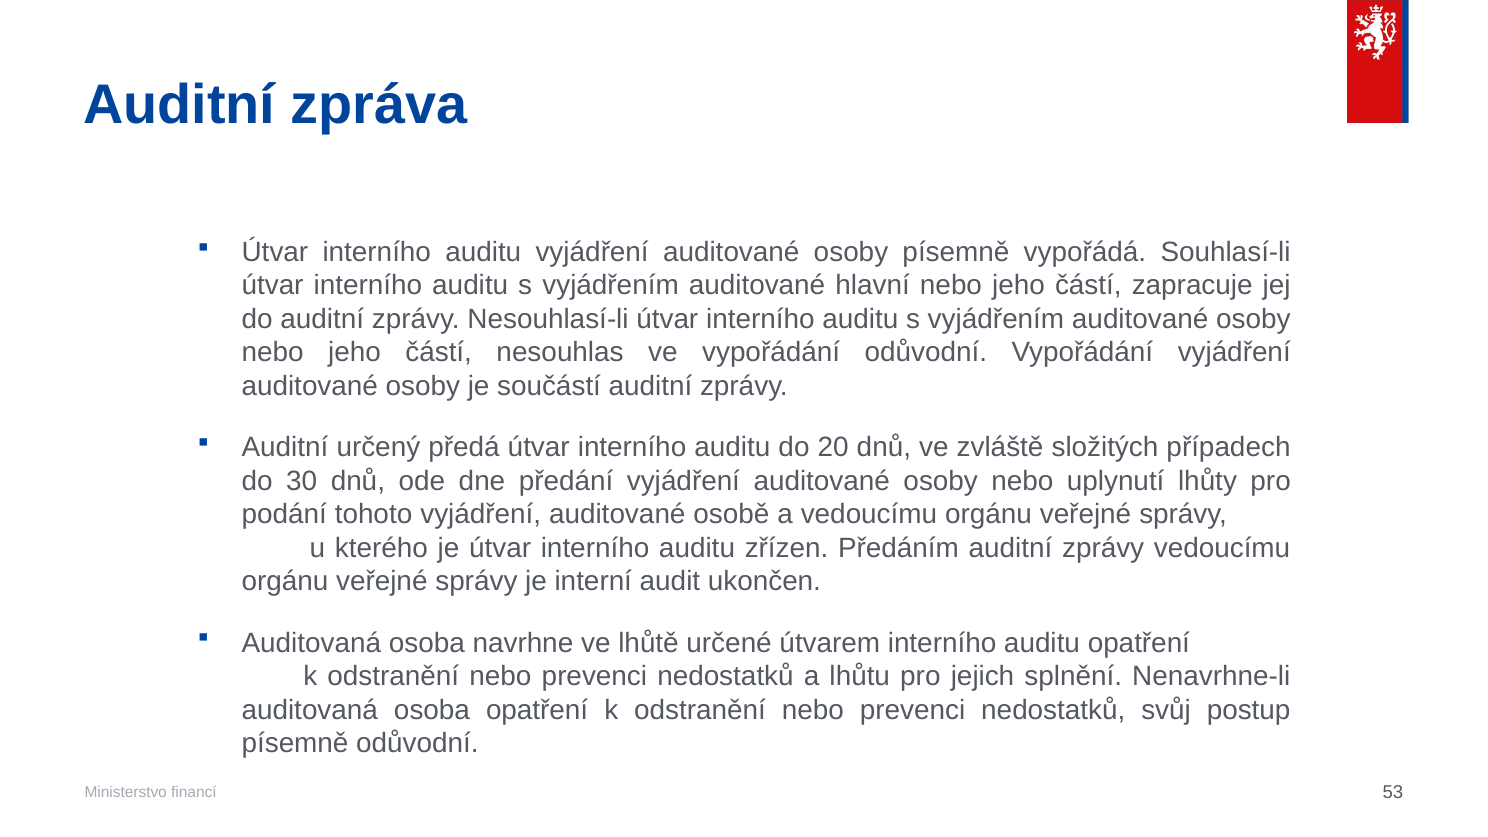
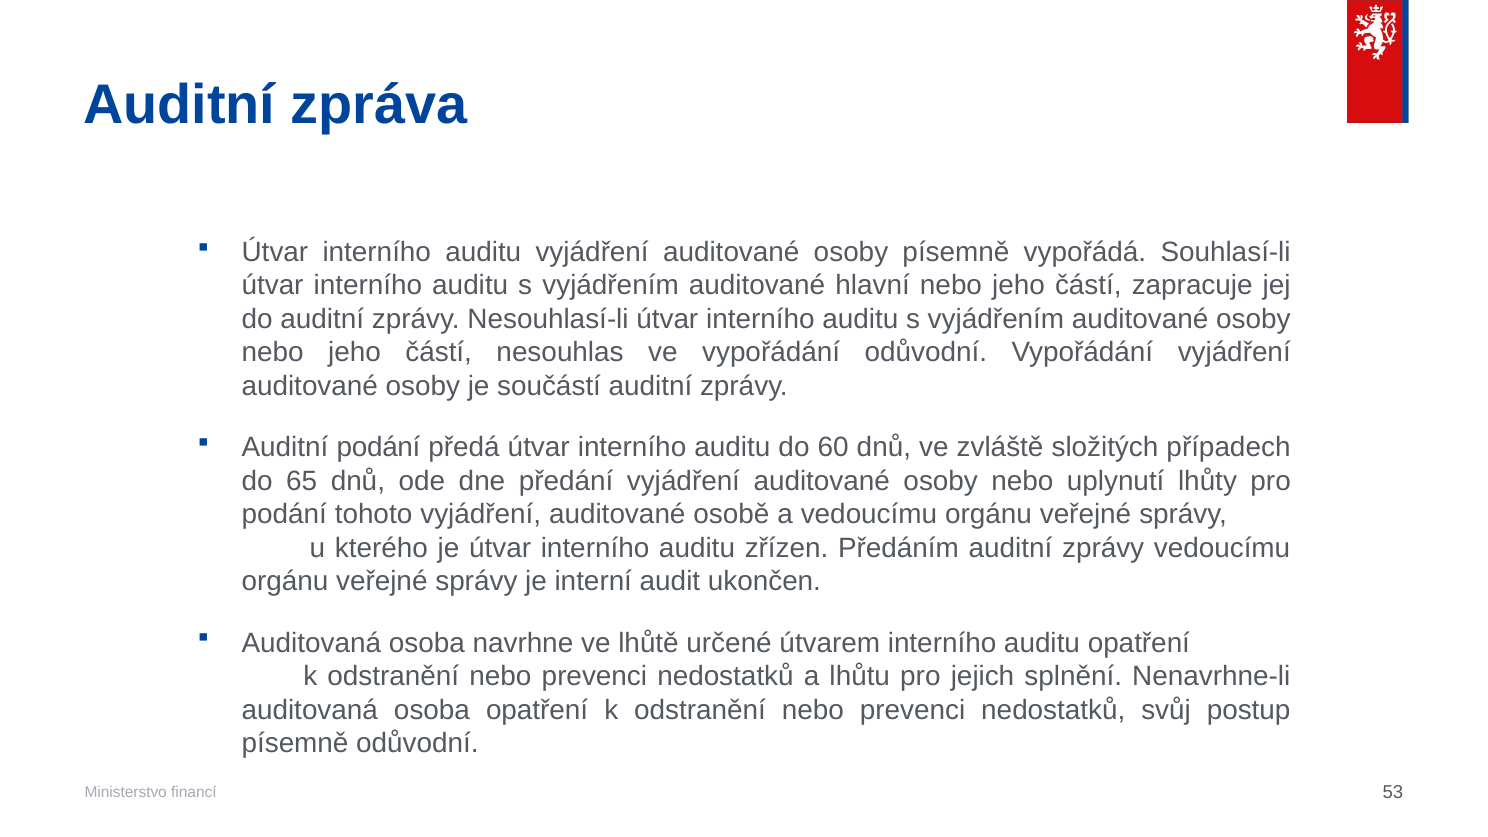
Auditní určený: určený -> podání (378, 448)
20: 20 -> 60 (833, 448)
30: 30 -> 65 (302, 481)
